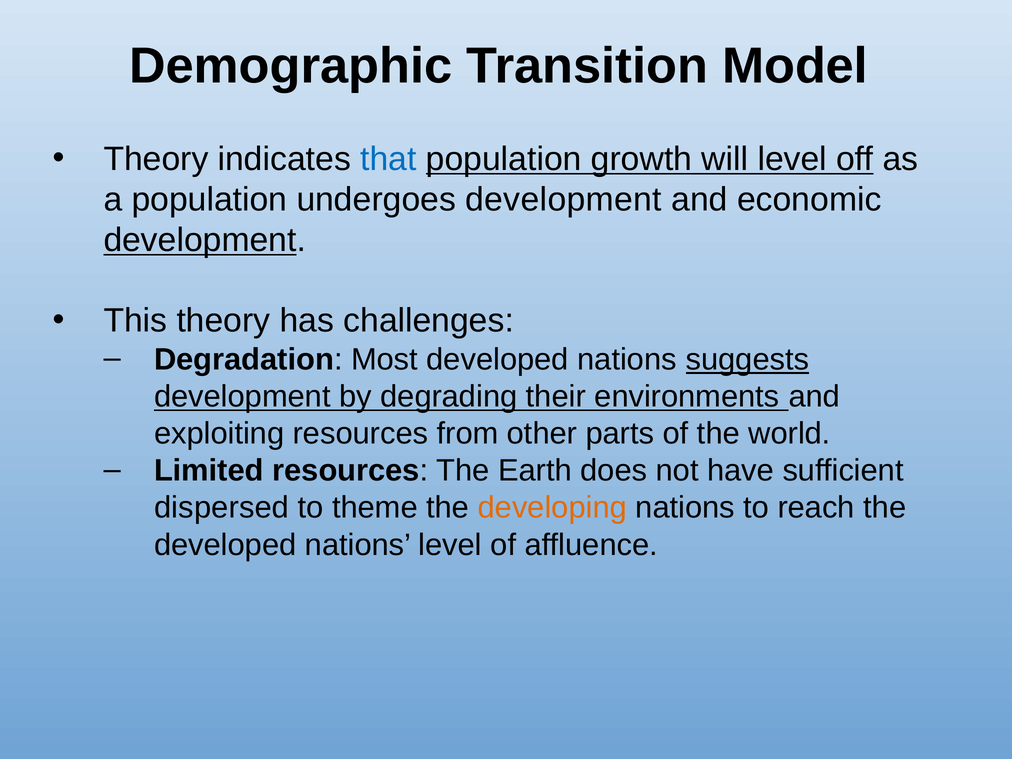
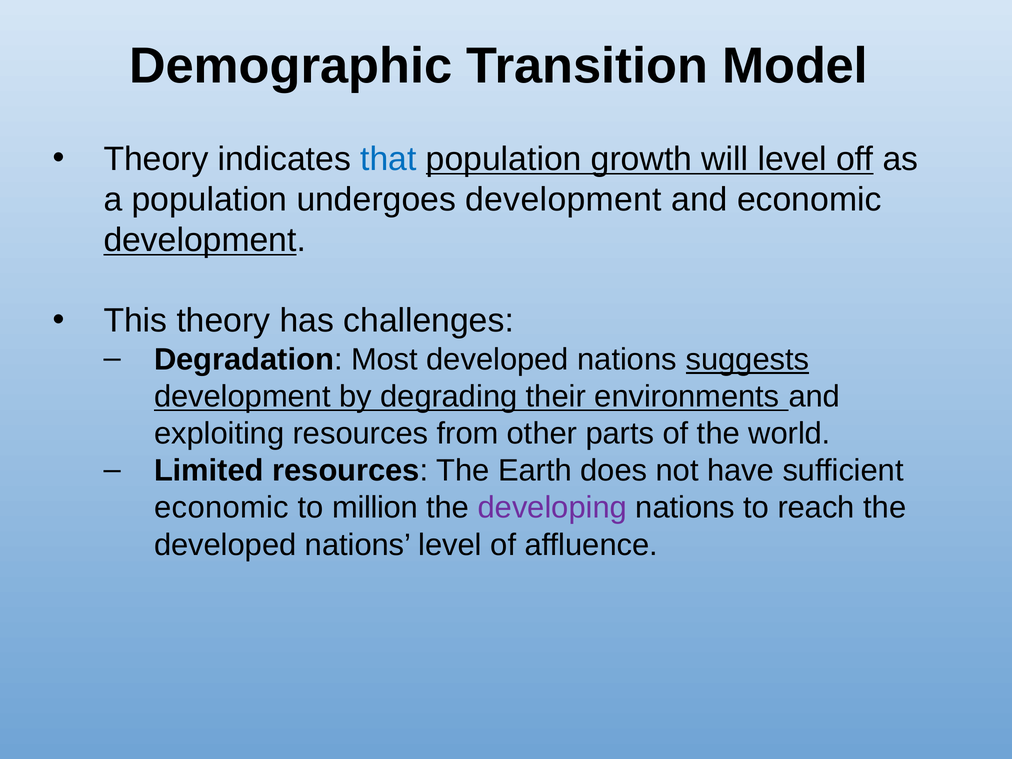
dispersed: dispersed -> economic (222, 508)
theme: theme -> million (375, 508)
developing colour: orange -> purple (552, 508)
